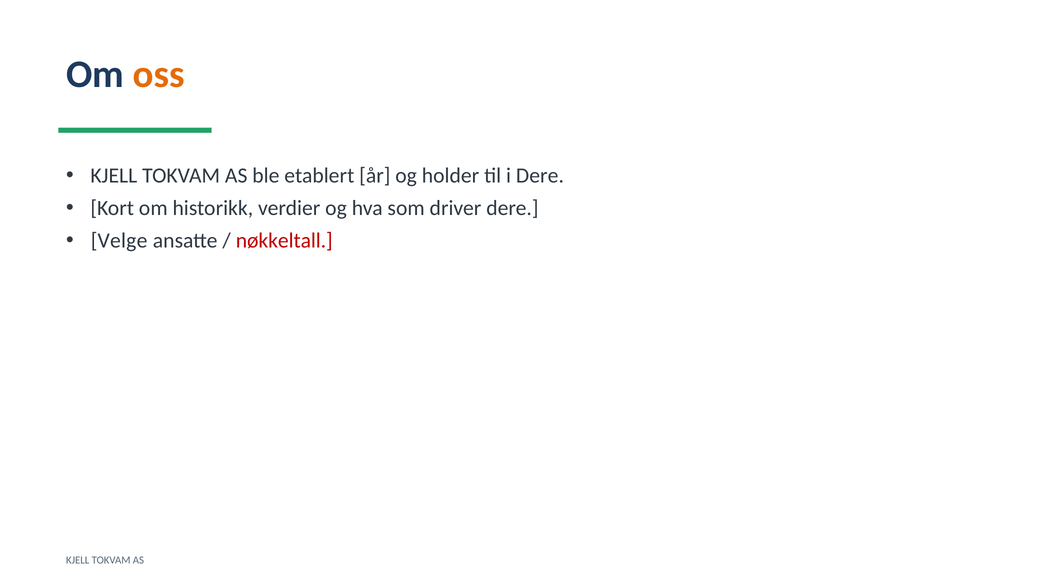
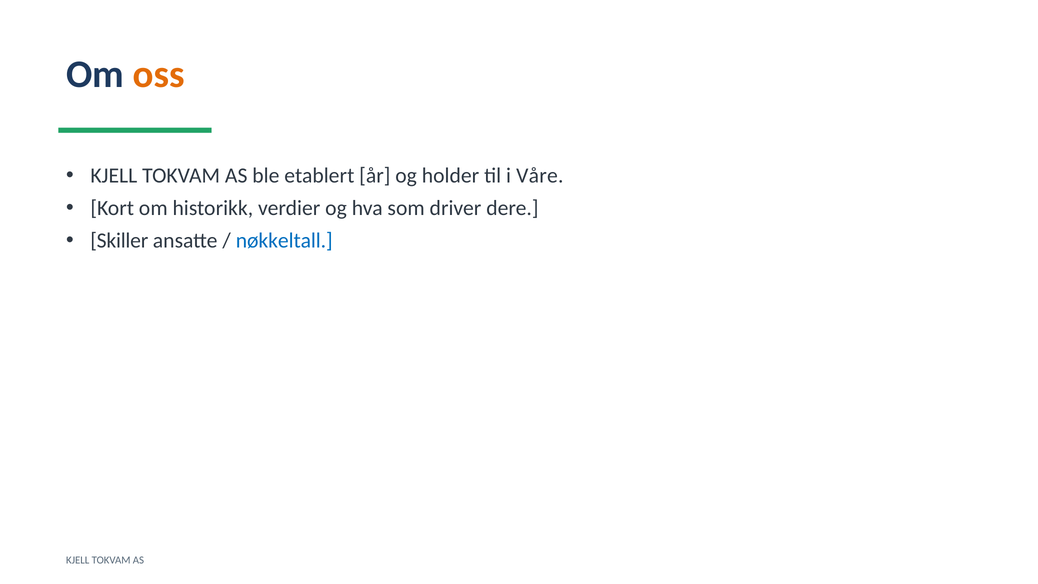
i Dere: Dere -> Våre (540, 176)
Velge: Velge -> Skiller (119, 241)
nøkkeltall colour: red -> blue (284, 241)
